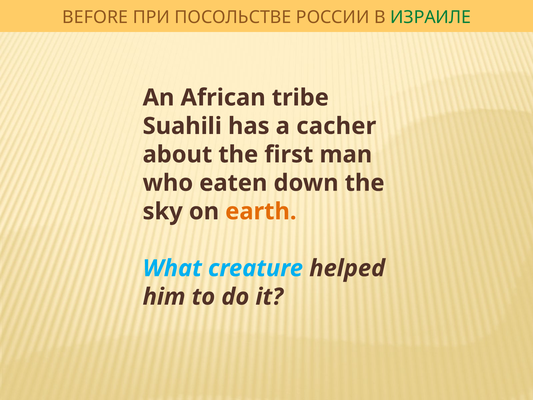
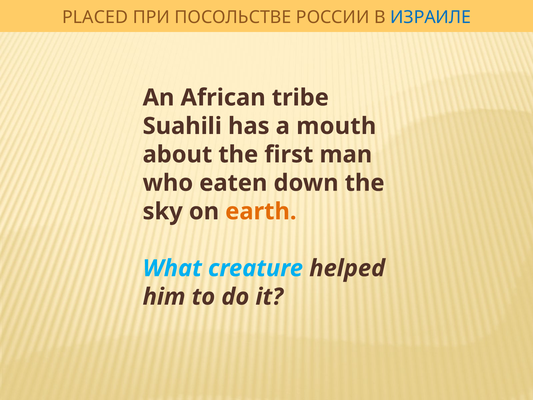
BEFORE: BEFORE -> PLACED (95, 17)
ИЗРАИЛЕ colour: green -> blue (431, 17)
cacher: cacher -> mouth (336, 126)
